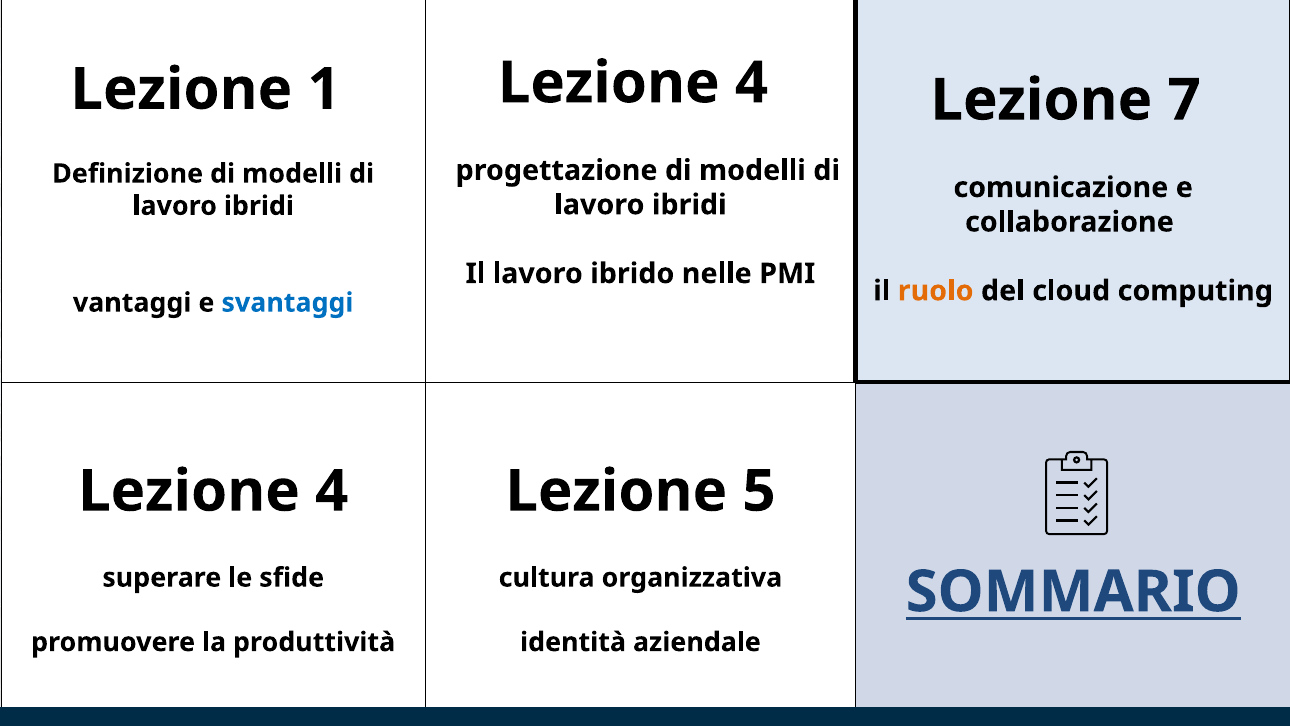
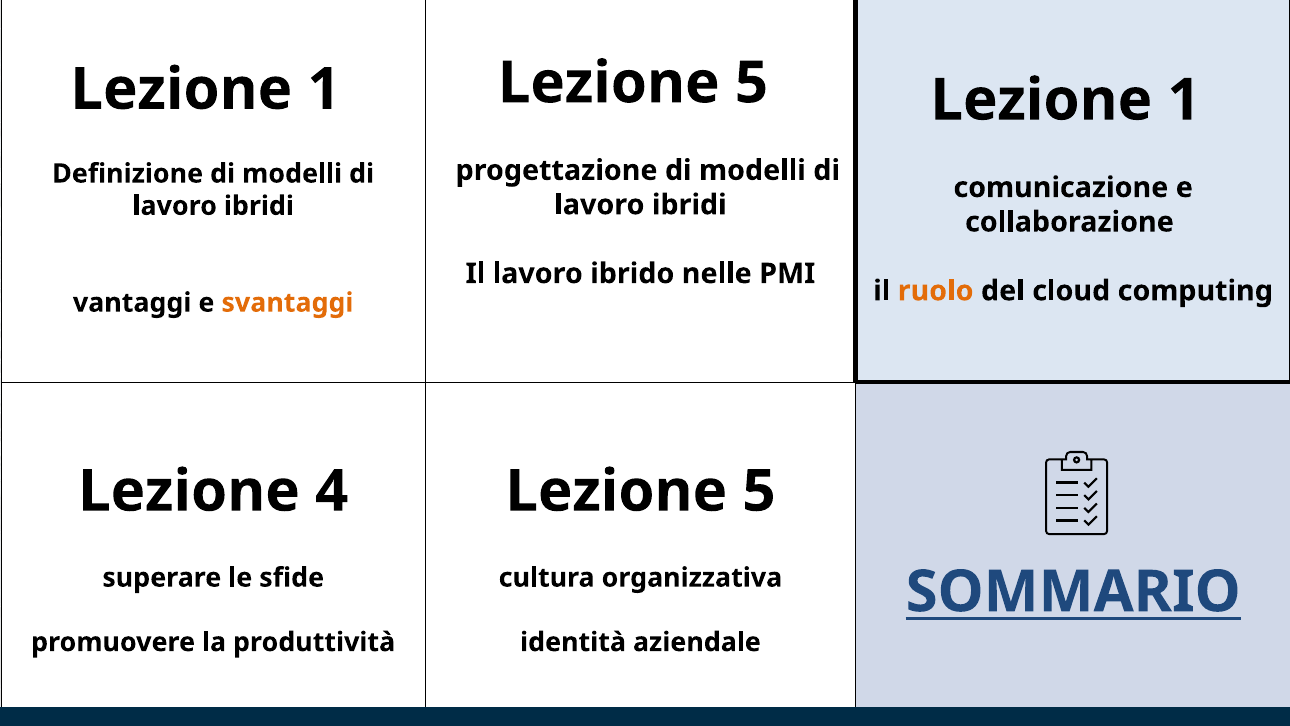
4: 4 -> 5 (751, 83)
7: 7 -> 1 (1184, 100)
svantaggi colour: blue -> orange (287, 303)
